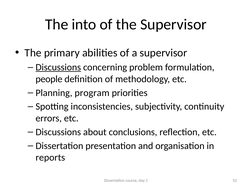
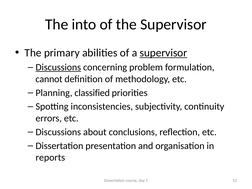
supervisor underline: none -> present (163, 53)
people: people -> cannot (49, 79)
program: program -> classified (92, 93)
